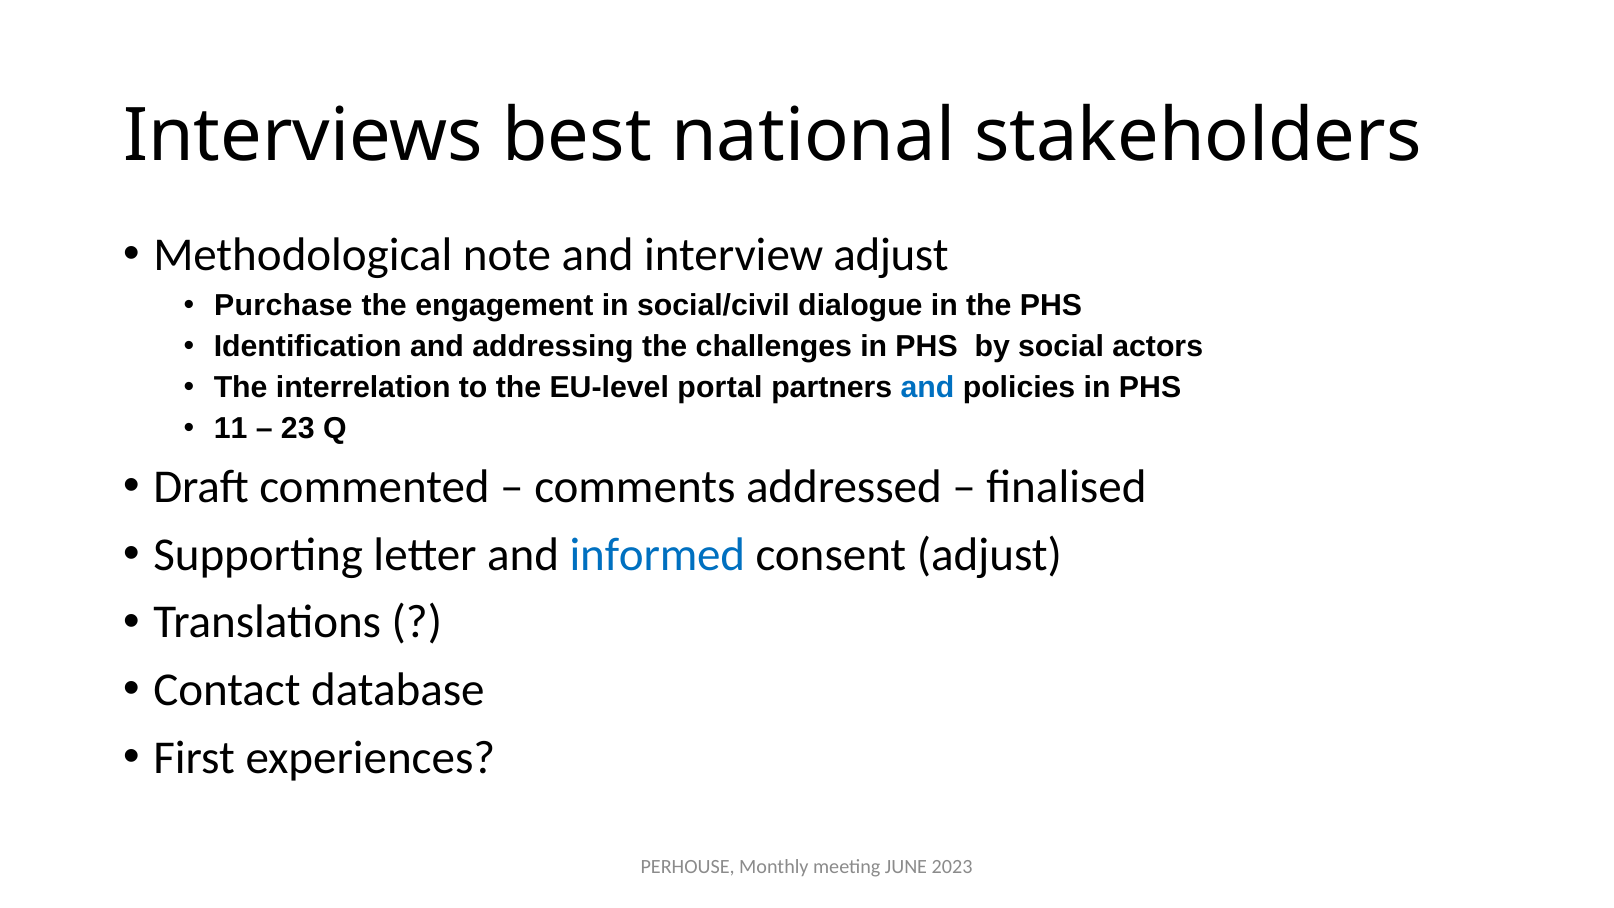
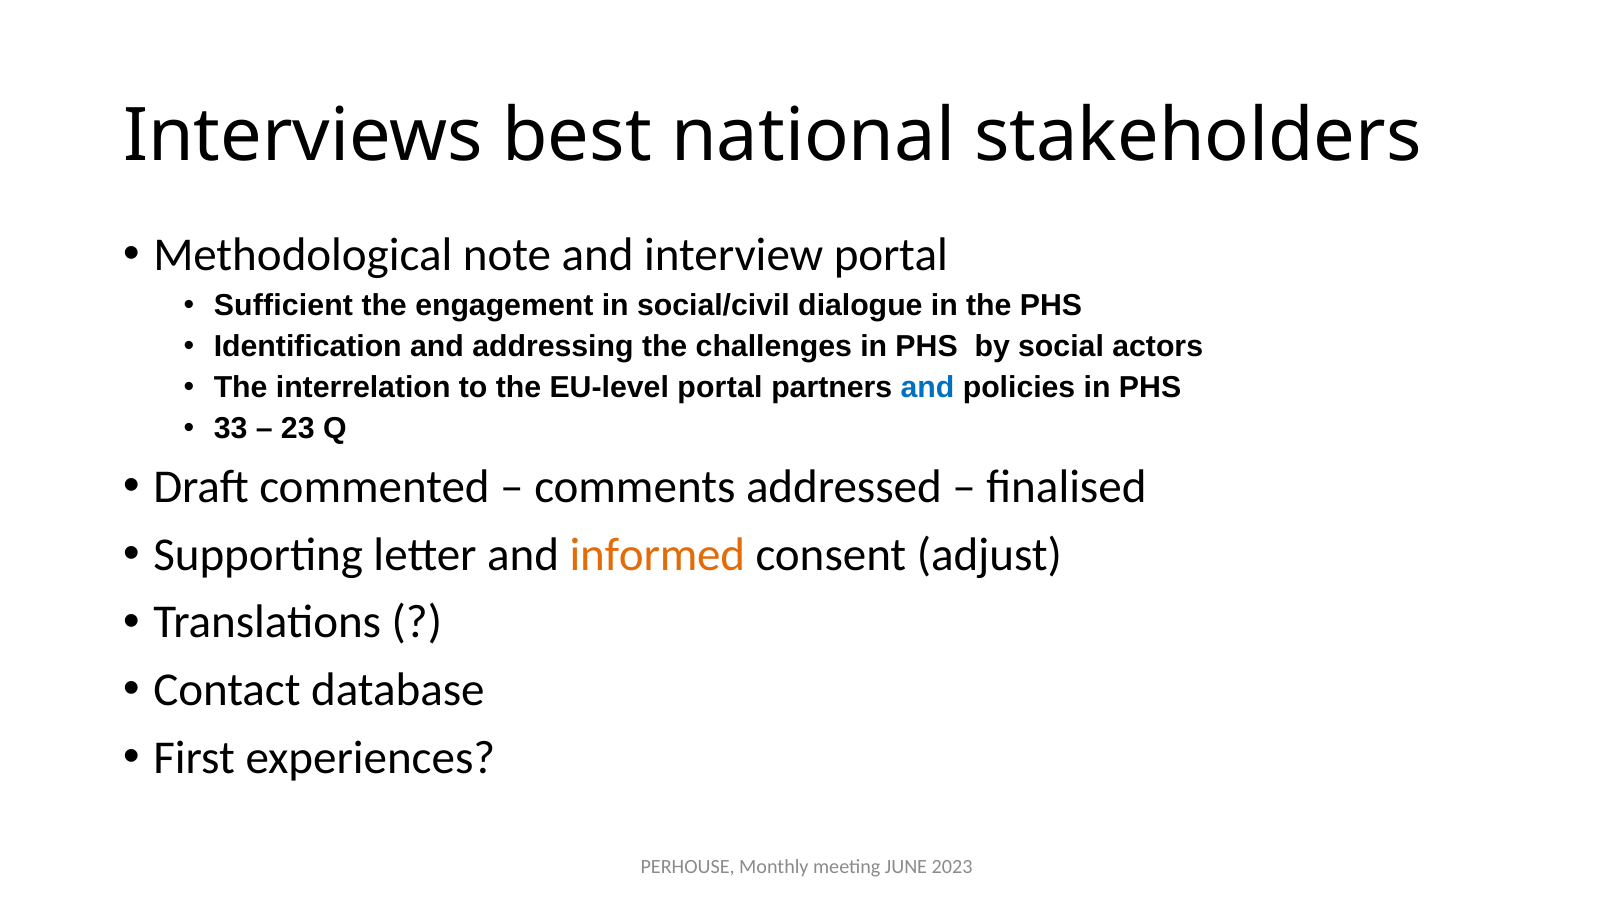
interview adjust: adjust -> portal (891, 255)
Purchase: Purchase -> Sufficient (283, 305)
11: 11 -> 33 (231, 429)
informed colour: blue -> orange (657, 555)
